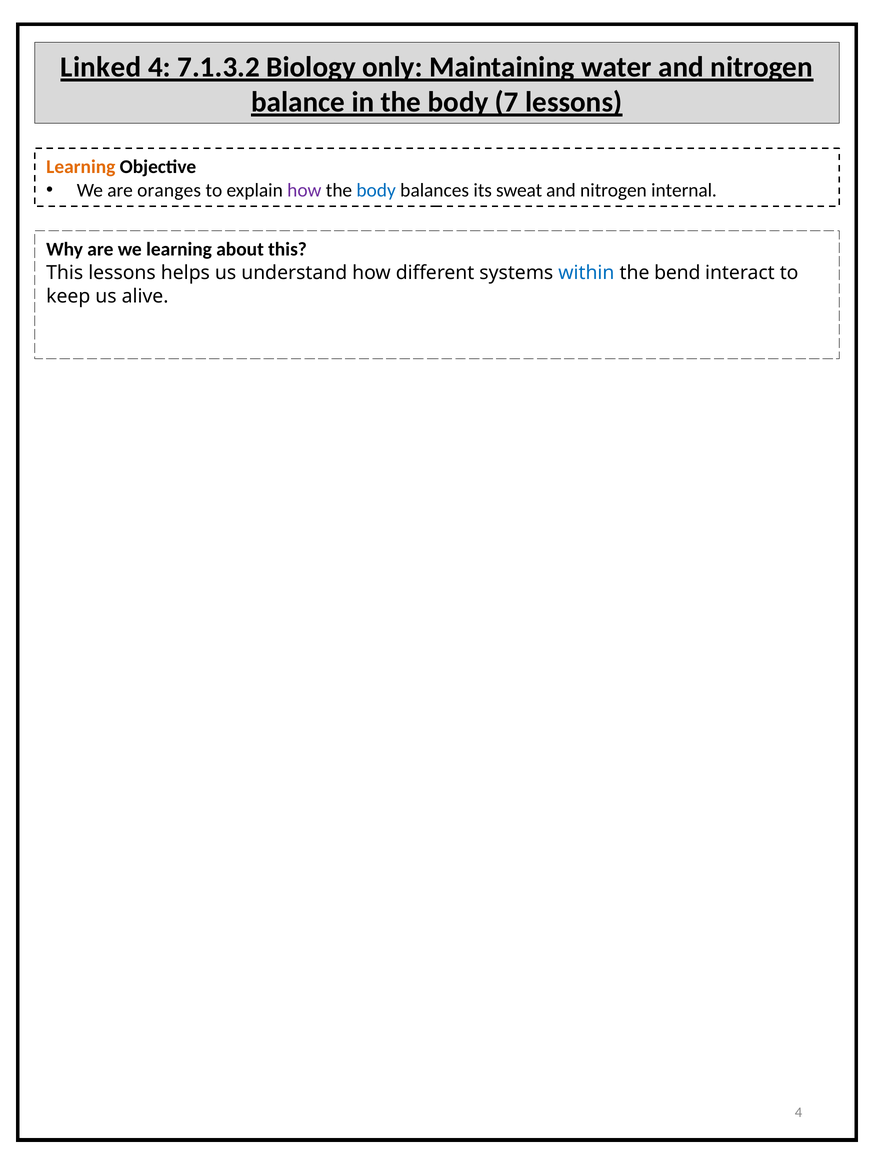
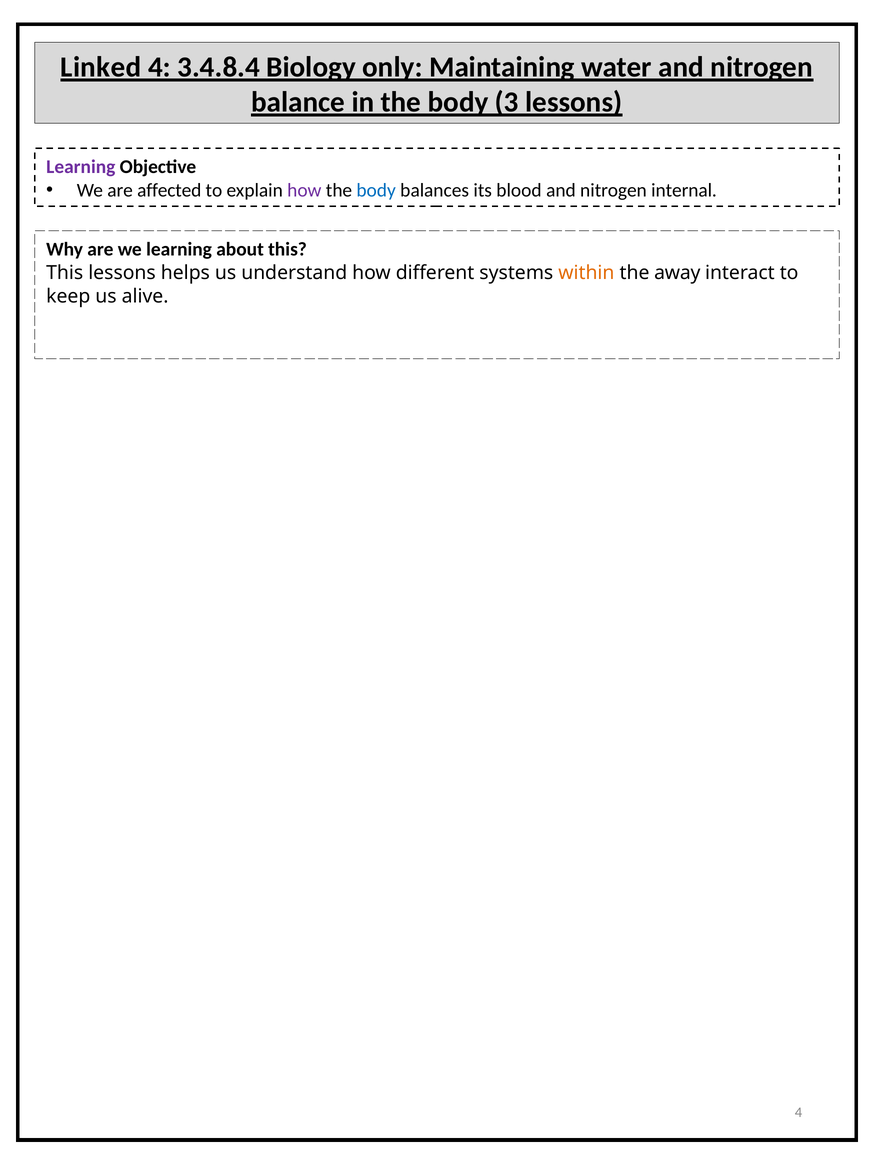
7.1.3.2: 7.1.3.2 -> 3.4.8.4 (219, 67)
7: 7 -> 3 (507, 102)
Learning colour: orange -> purple (81, 167)
oranges: oranges -> affected (169, 190)
sweat: sweat -> blood (519, 190)
within colour: blue -> orange (586, 273)
bend: bend -> away (677, 273)
